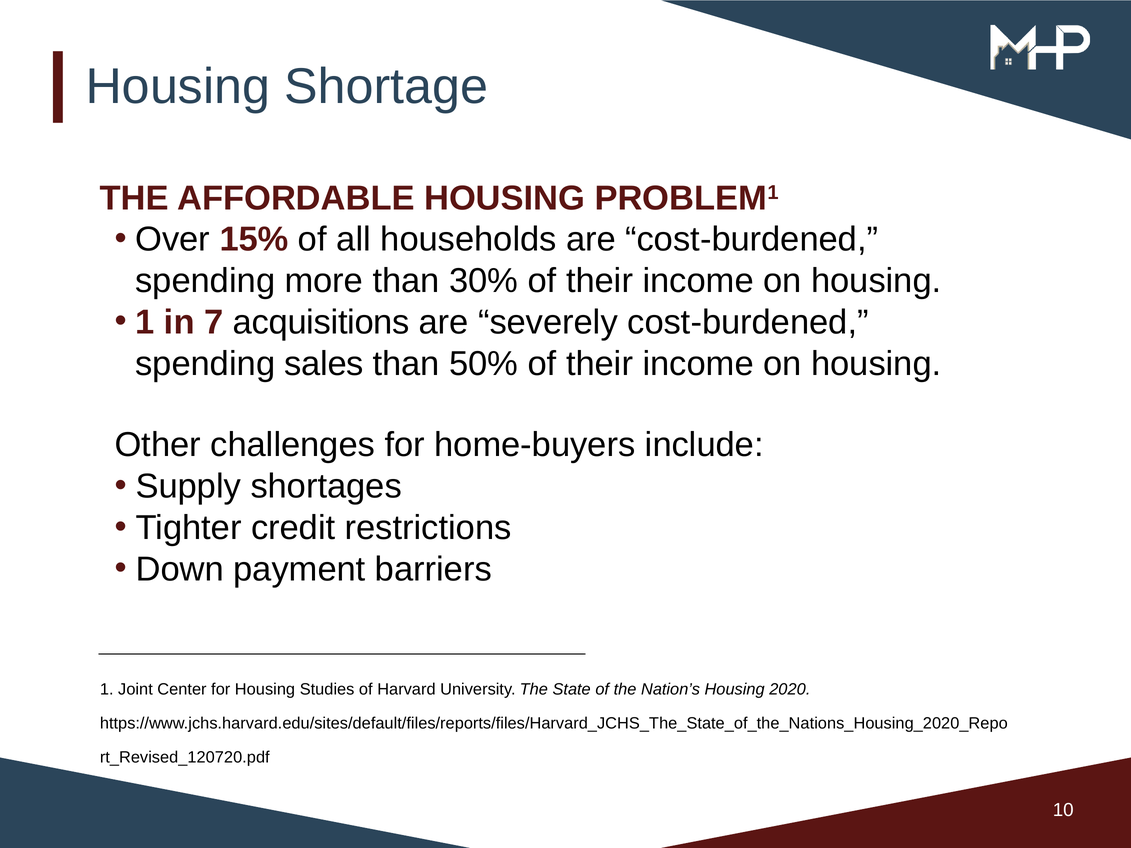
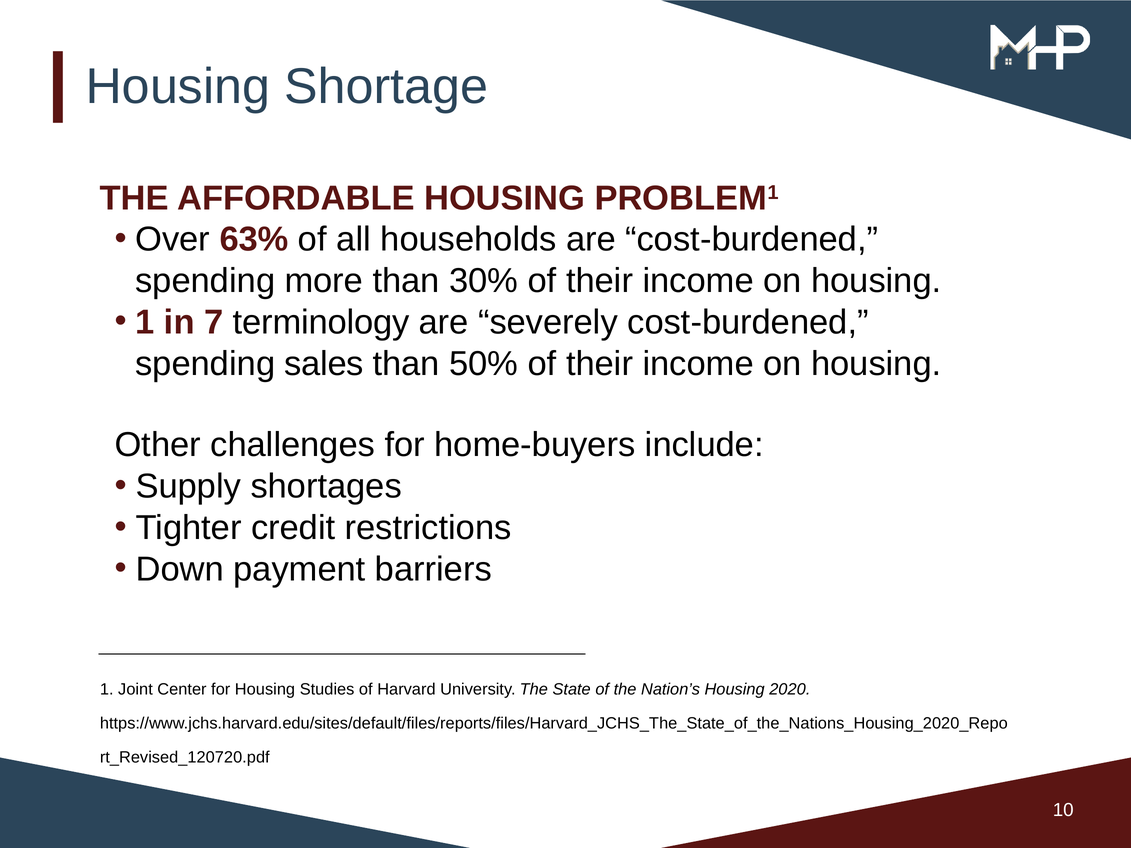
15%: 15% -> 63% (254, 240)
acquisitions: acquisitions -> terminology (321, 323)
